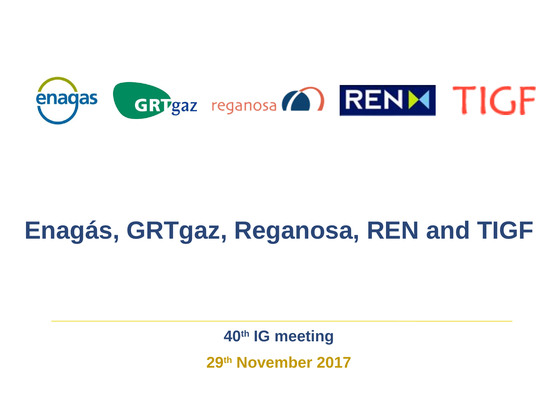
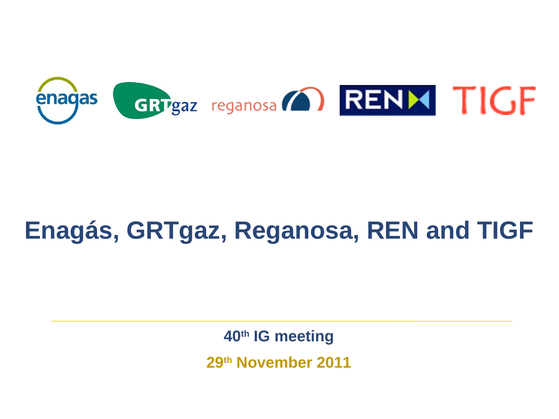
2017: 2017 -> 2011 (334, 363)
